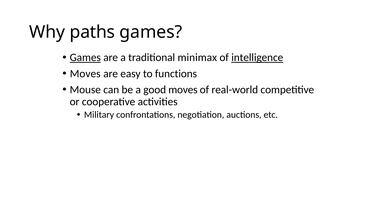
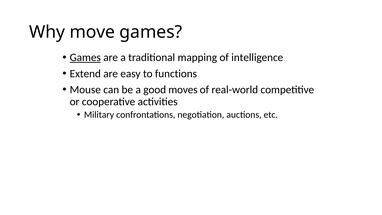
paths: paths -> move (92, 32)
minimax: minimax -> mapping (197, 58)
intelligence underline: present -> none (257, 58)
Moves: Moves -> Extend (85, 74)
